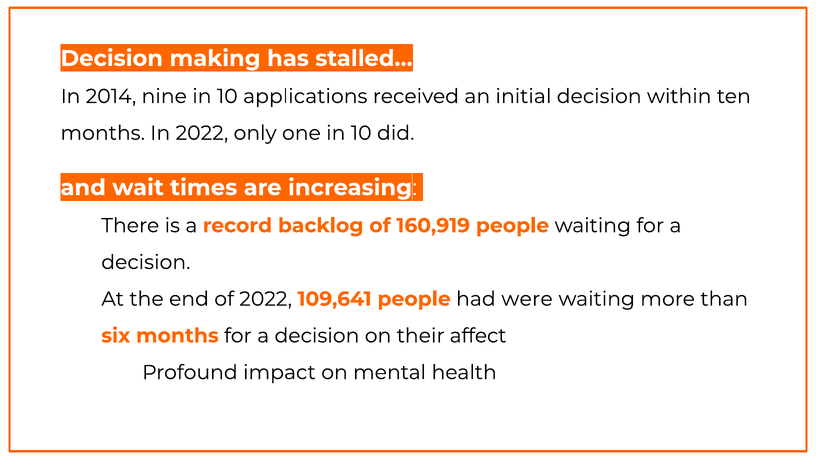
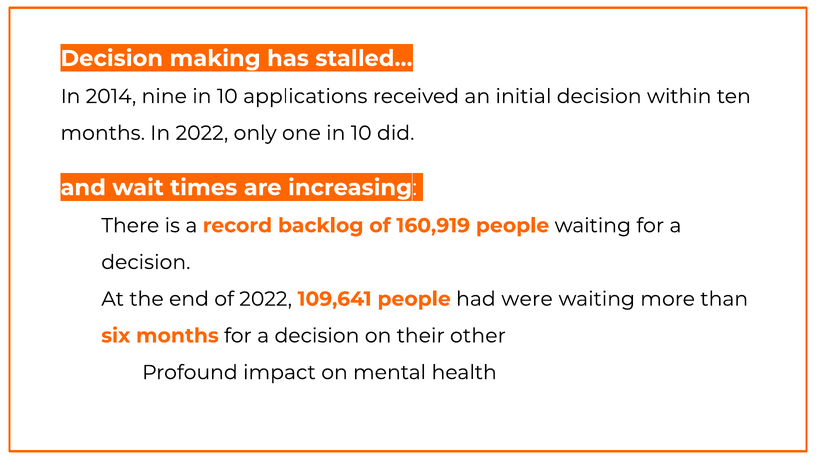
affect: affect -> other (478, 336)
